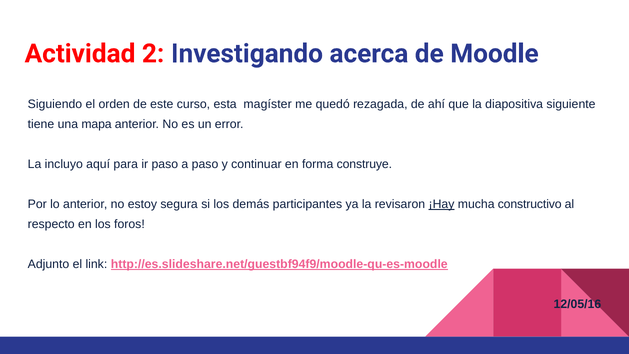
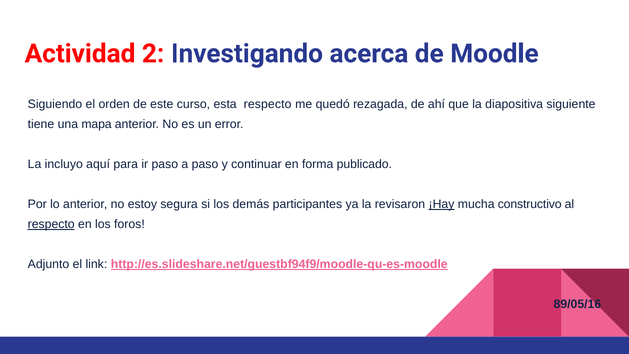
esta magíster: magíster -> respecto (268, 104)
construye: construye -> publicado (364, 164)
respecto underline: none -> present (51, 224)
12/05/16: 12/05/16 -> 89/05/16 (577, 304)
